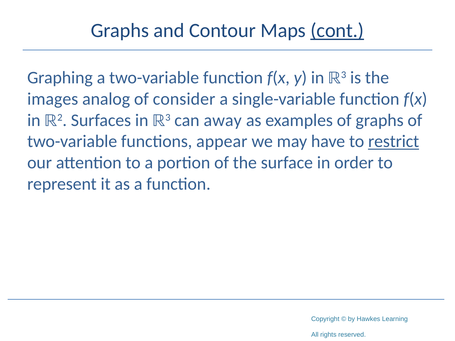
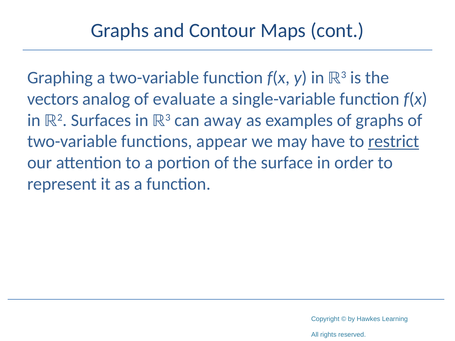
cont underline: present -> none (337, 31)
images: images -> vectors (53, 99)
consider: consider -> evaluate (184, 99)
